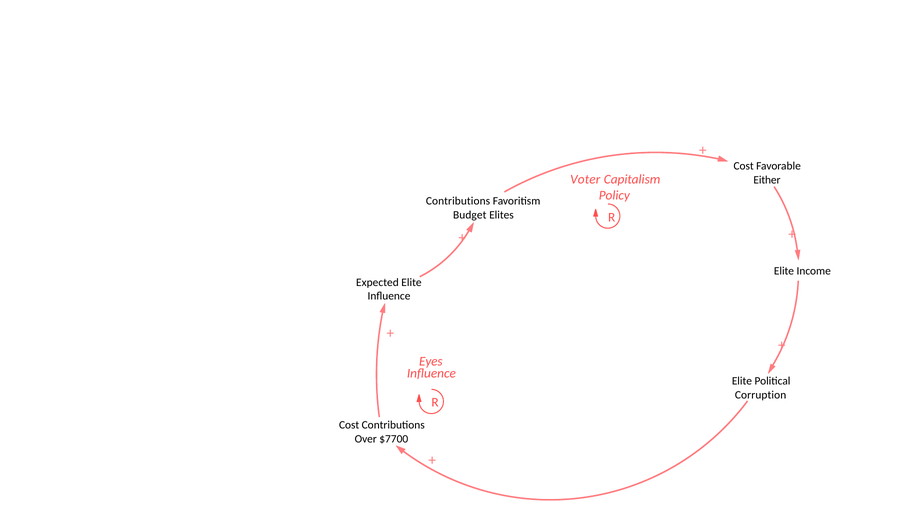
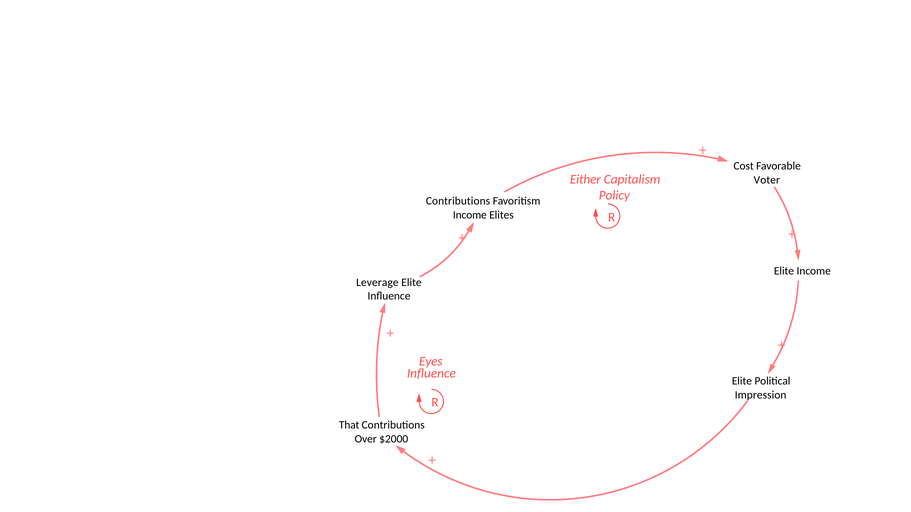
Voter: Voter -> Either (585, 180)
Either: Either -> Voter (767, 180)
Budget: Budget -> Income (470, 215)
Expected: Expected -> Leverage (377, 283)
Corruption: Corruption -> Impression (761, 395)
Cost: Cost -> That (349, 425)
$7700: $7700 -> $2000 (394, 439)
